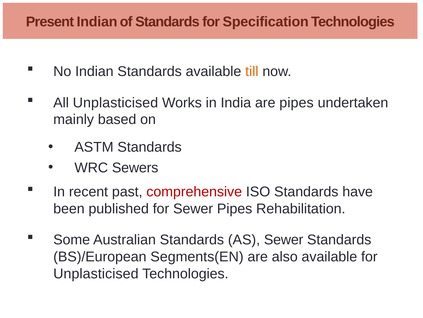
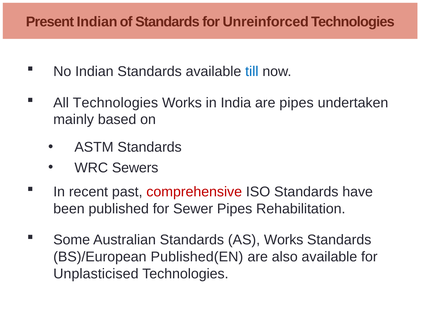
Specification: Specification -> Unreinforced (266, 22)
till colour: orange -> blue (252, 71)
All Unplasticised: Unplasticised -> Technologies (115, 102)
AS Sewer: Sewer -> Works (284, 239)
Segments(EN: Segments(EN -> Published(EN (197, 256)
